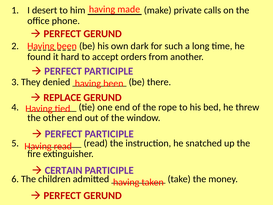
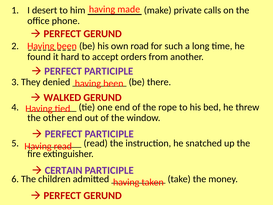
dark: dark -> road (140, 46)
REPLACE: REPLACE -> WALKED (62, 97)
